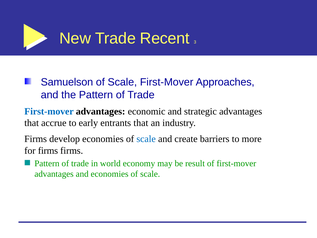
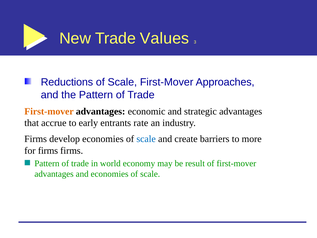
Recent: Recent -> Values (165, 38)
Samuelson: Samuelson -> Reductions (67, 82)
First-mover colour: blue -> orange (49, 111)
entrants that: that -> rate (141, 123)
